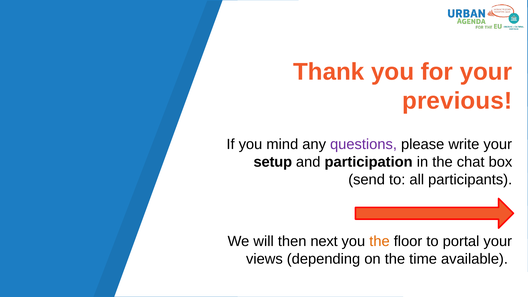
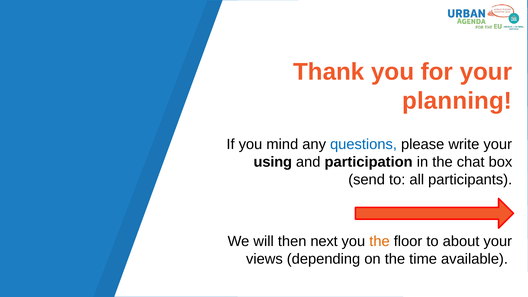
previous: previous -> planning (457, 101)
questions colour: purple -> blue (364, 144)
setup: setup -> using (273, 162)
portal: portal -> about (461, 241)
